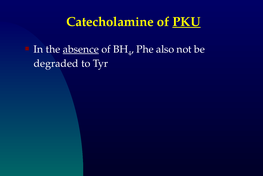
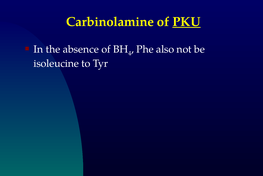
Catecholamine: Catecholamine -> Carbinolamine (110, 22)
absence underline: present -> none (81, 49)
degraded: degraded -> isoleucine (56, 63)
